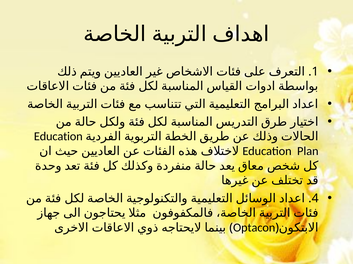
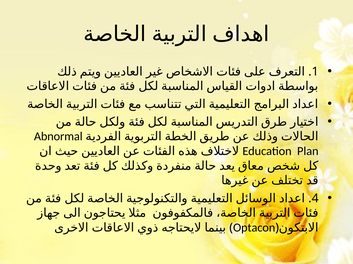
Education: Education -> Abnormal (58, 137)
